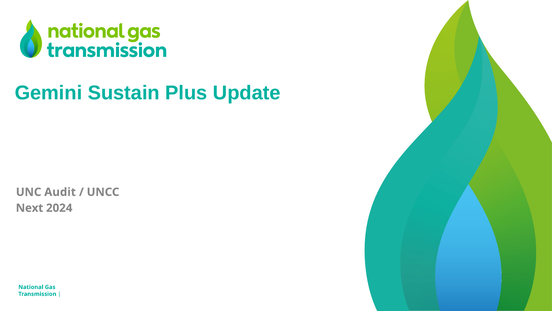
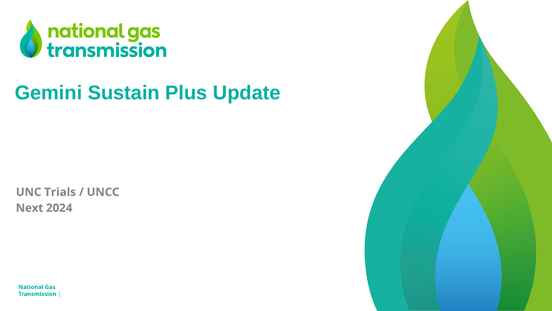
Audit: Audit -> Trials (60, 192)
